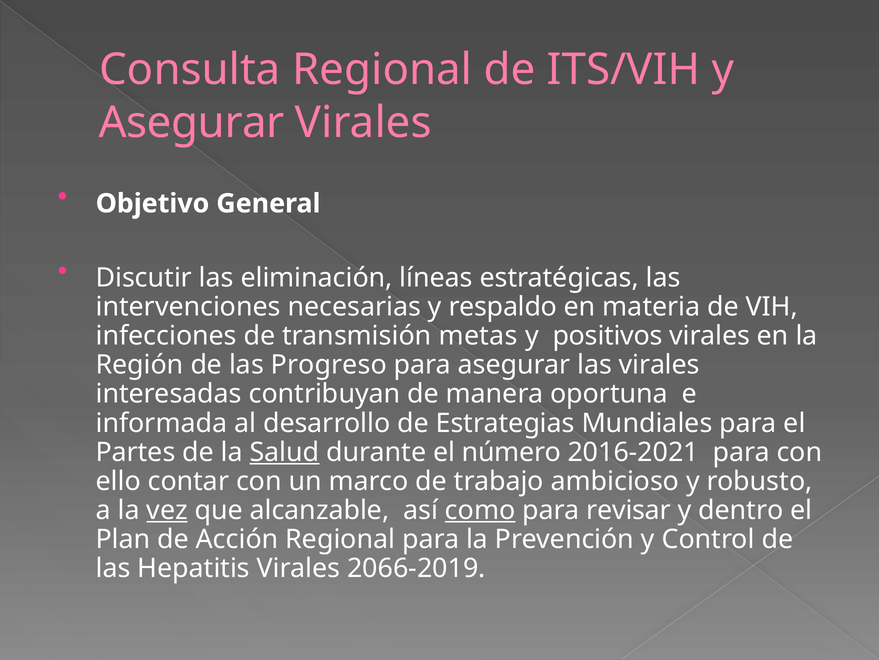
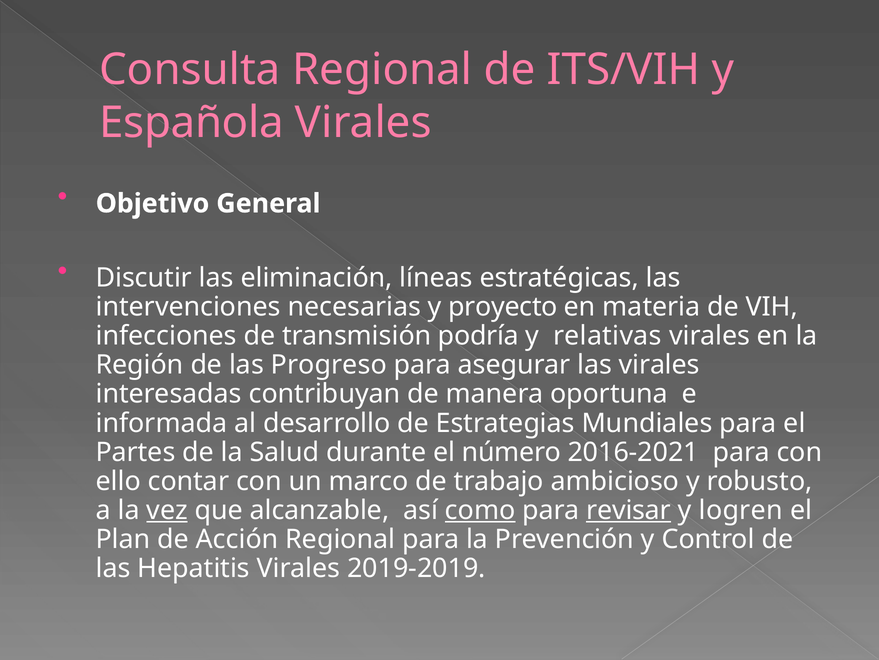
Asegurar: Asegurar -> Española (192, 122)
respaldo: respaldo -> proyecto (503, 307)
metas: metas -> podría (478, 336)
positivos: positivos -> relativas (607, 336)
Salud underline: present -> none (285, 452)
revisar underline: none -> present (629, 510)
dentro: dentro -> logren (741, 510)
2066-2019: 2066-2019 -> 2019-2019 (416, 568)
